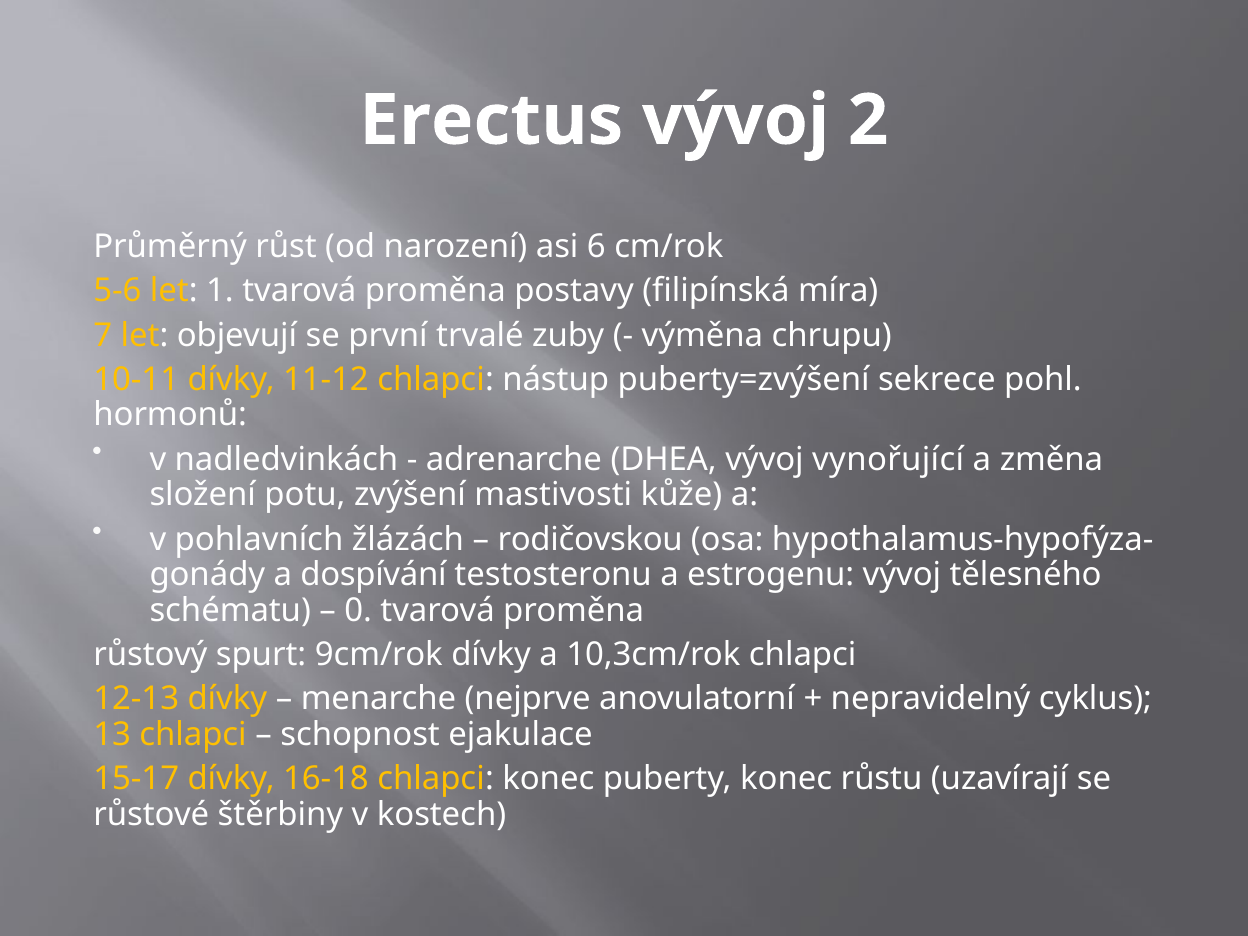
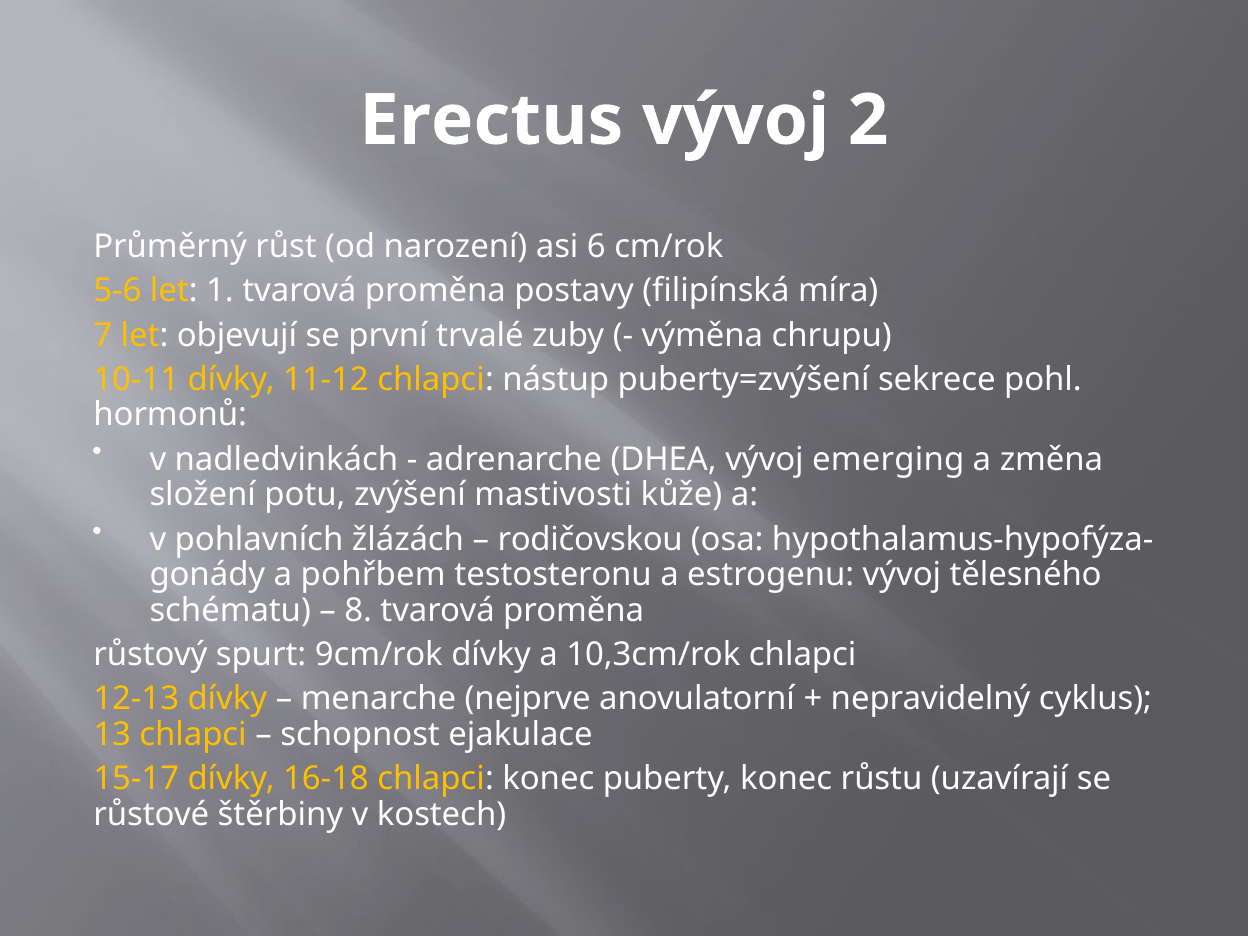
vynořující: vynořující -> emerging (888, 459)
dospívání: dospívání -> pohřbem (373, 575)
0: 0 -> 8 (358, 610)
